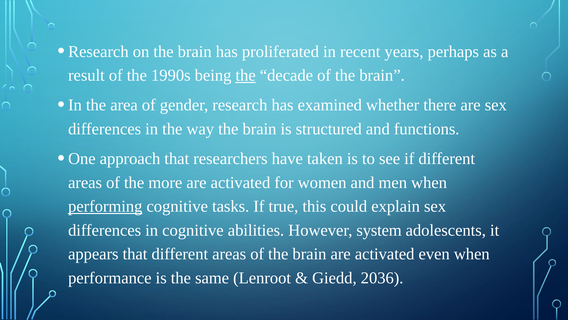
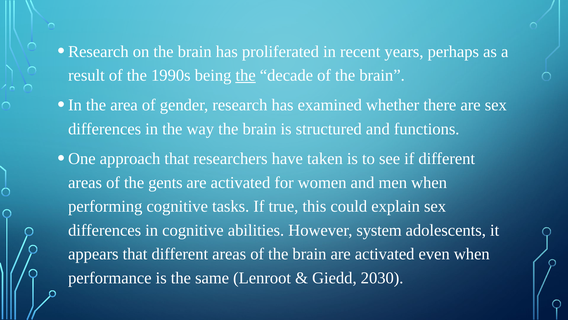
more: more -> gents (165, 182)
performing underline: present -> none (105, 206)
2036: 2036 -> 2030 (382, 278)
